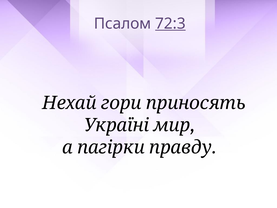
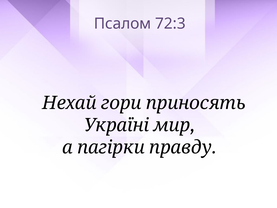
72:3 underline: present -> none (170, 24)
